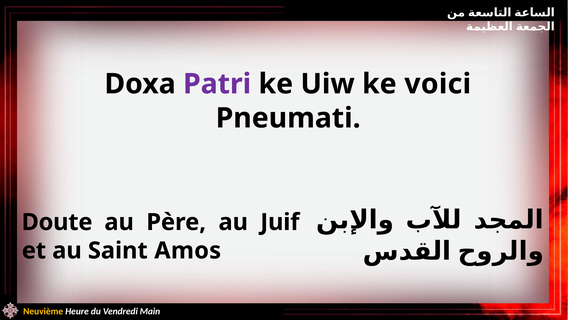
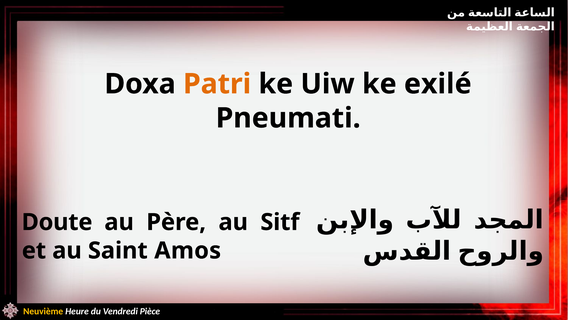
Patri colour: purple -> orange (217, 84)
voici: voici -> exilé (438, 84)
Juif: Juif -> Sitf (280, 222)
Main: Main -> Pièce (150, 311)
